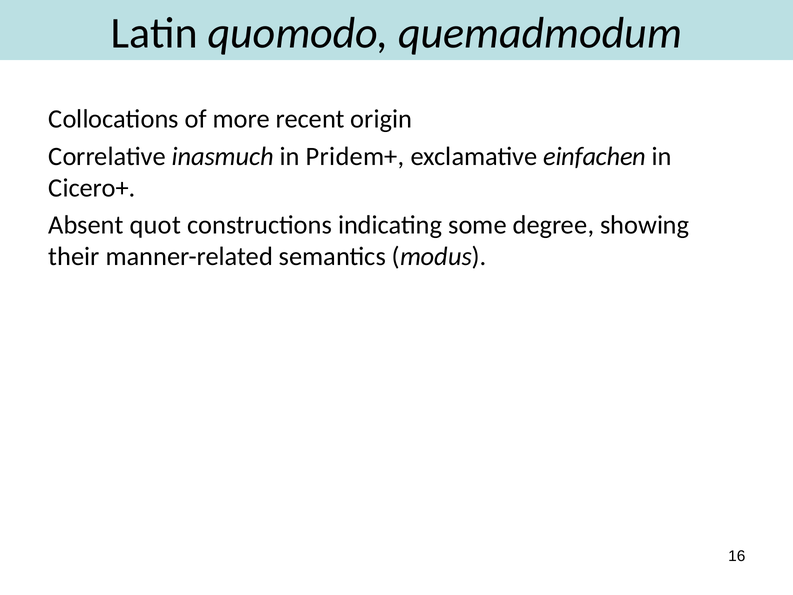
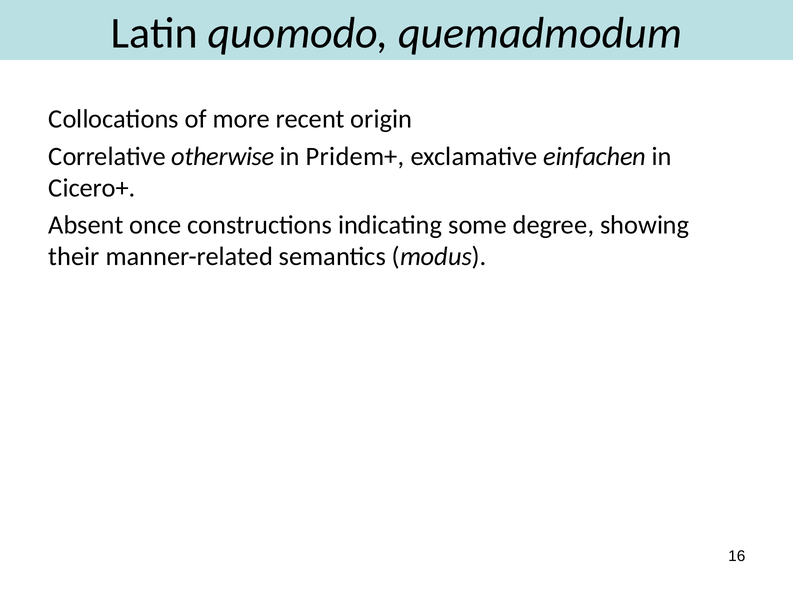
inasmuch: inasmuch -> otherwise (223, 156)
quot: quot -> once (155, 225)
